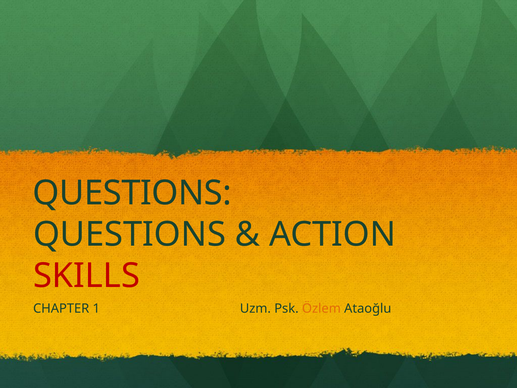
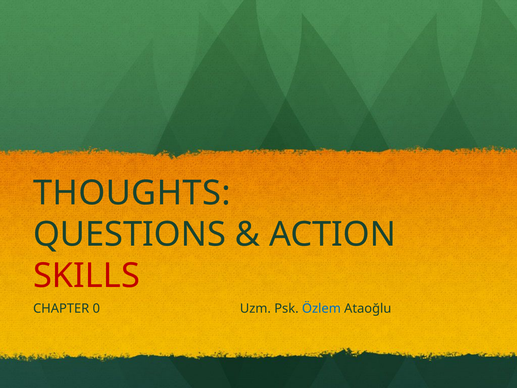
QUESTIONS: QUESTIONS -> THOUGHTS (132, 193)
1: 1 -> 0 (96, 309)
Özlem colour: orange -> blue (321, 309)
